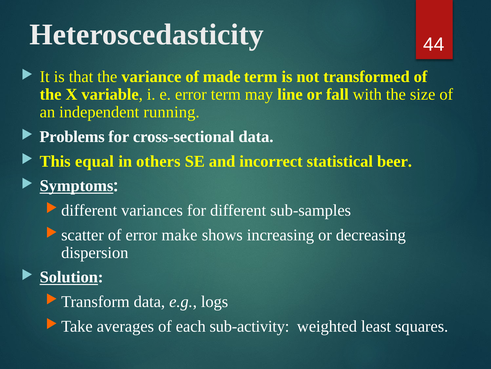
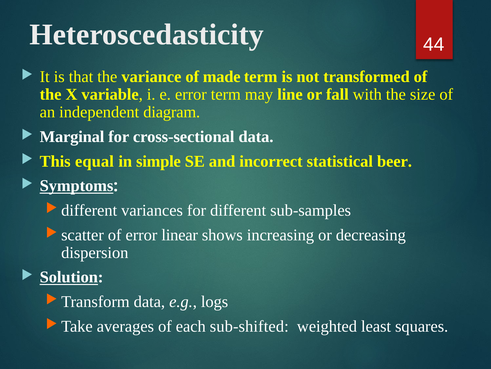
running: running -> diagram (172, 112)
Problems: Problems -> Marginal (72, 137)
others: others -> simple (158, 161)
make: make -> linear (180, 234)
sub-activity: sub-activity -> sub-shifted (249, 326)
